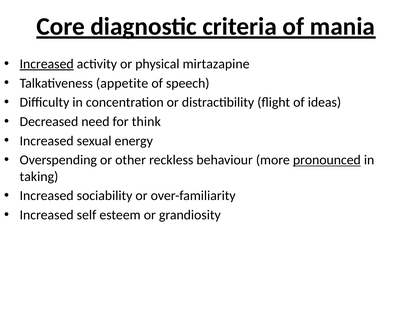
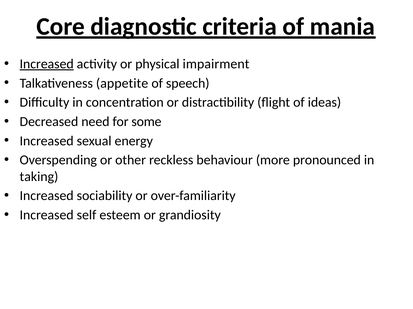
mirtazapine: mirtazapine -> impairment (216, 64)
think: think -> some (146, 122)
pronounced underline: present -> none (327, 160)
